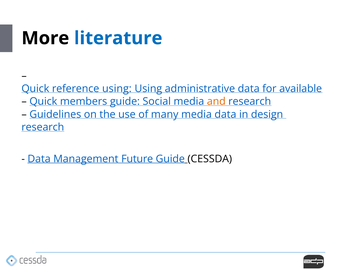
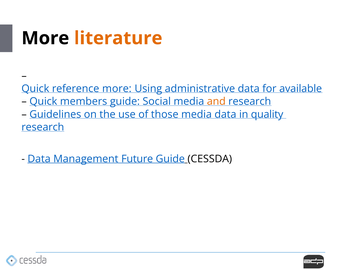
literature colour: blue -> orange (118, 38)
reference using: using -> more (117, 89)
many: many -> those (165, 115)
design: design -> quality (267, 115)
